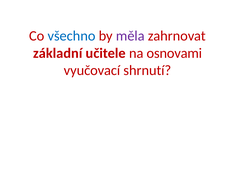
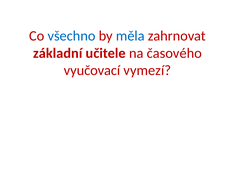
měla colour: purple -> blue (130, 36)
osnovami: osnovami -> časového (174, 53)
shrnutí: shrnutí -> vymezí (147, 70)
